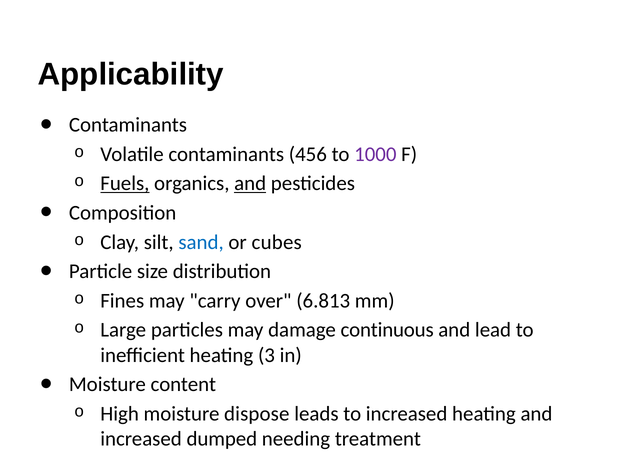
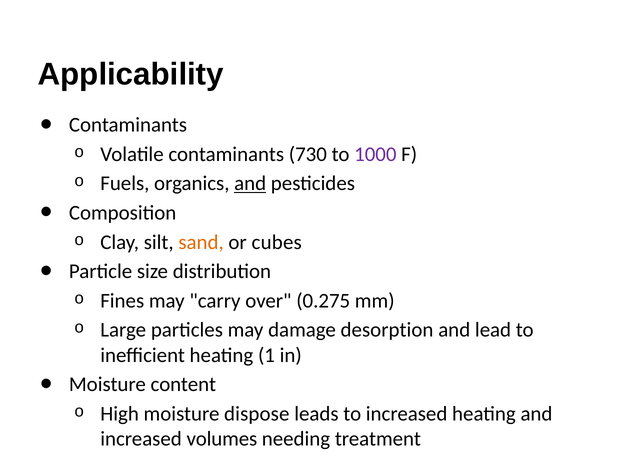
456: 456 -> 730 (308, 154)
Fuels underline: present -> none (125, 183)
sand colour: blue -> orange (201, 242)
6.813: 6.813 -> 0.275 (323, 300)
continuous: continuous -> desorption (387, 330)
3: 3 -> 1 (266, 355)
dumped: dumped -> volumes (222, 438)
